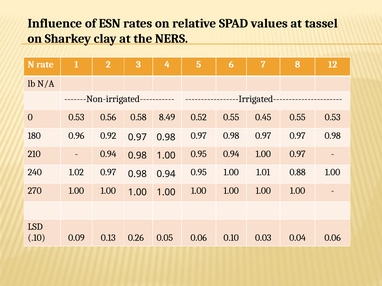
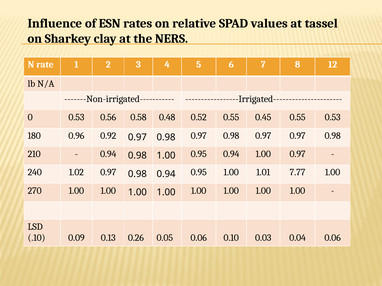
8.49: 8.49 -> 0.48 (167, 117)
0.88: 0.88 -> 7.77 (297, 173)
